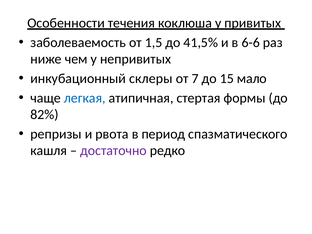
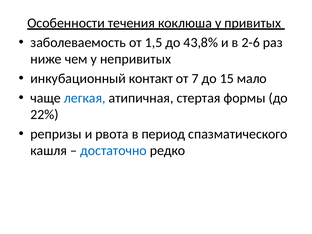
41,5%: 41,5% -> 43,8% (201, 42)
6-6: 6-6 -> 2-6 (251, 42)
склеры: склеры -> контакт (151, 79)
82%: 82% -> 22% (45, 115)
достаточно colour: purple -> blue (113, 151)
